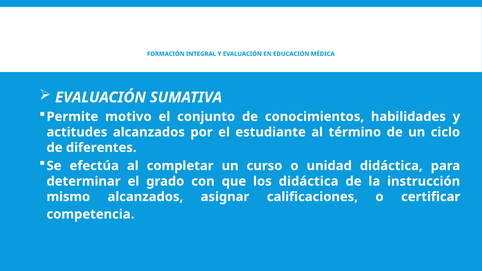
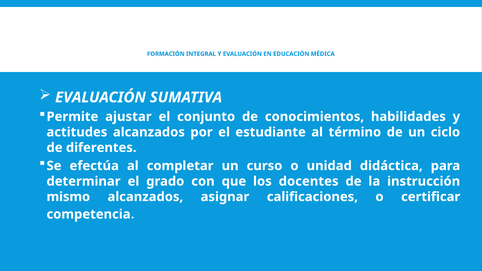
motivo: motivo -> ajustar (128, 117)
los didáctica: didáctica -> docentes (309, 181)
